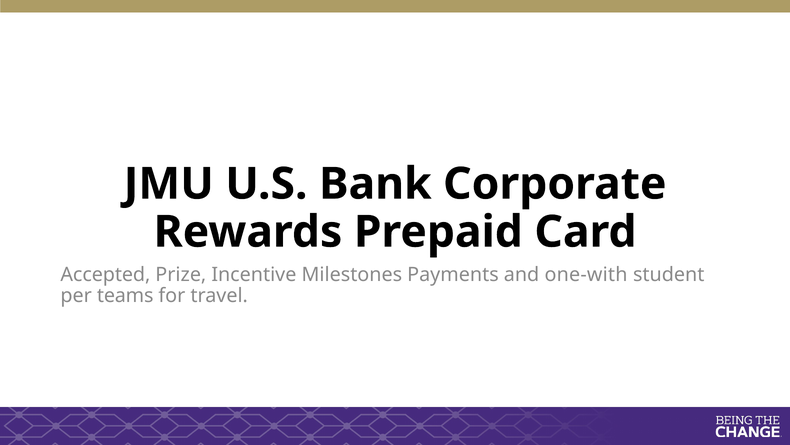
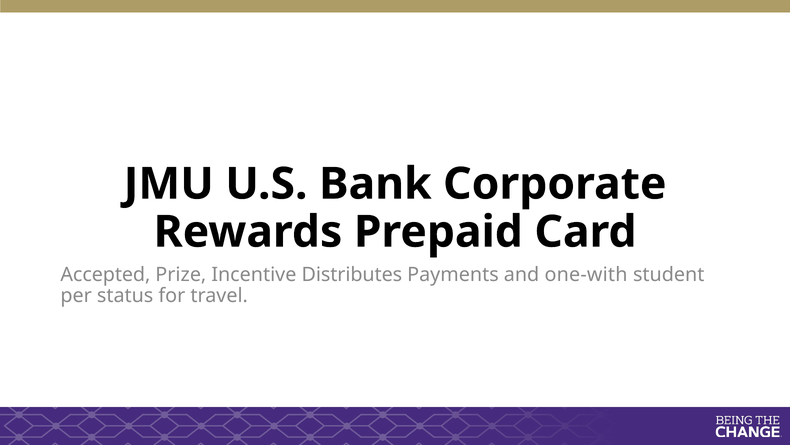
Milestones: Milestones -> Distributes (352, 274)
teams: teams -> status (125, 296)
